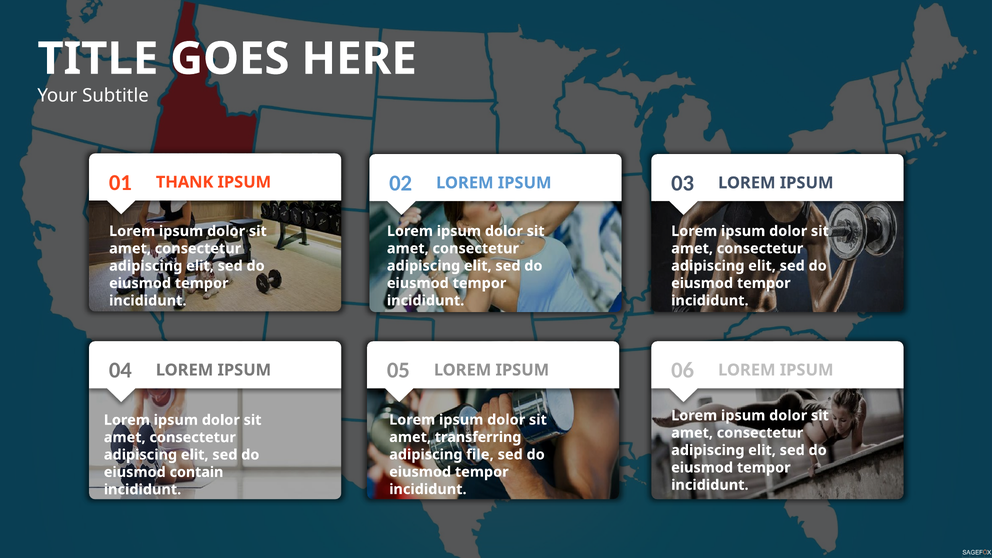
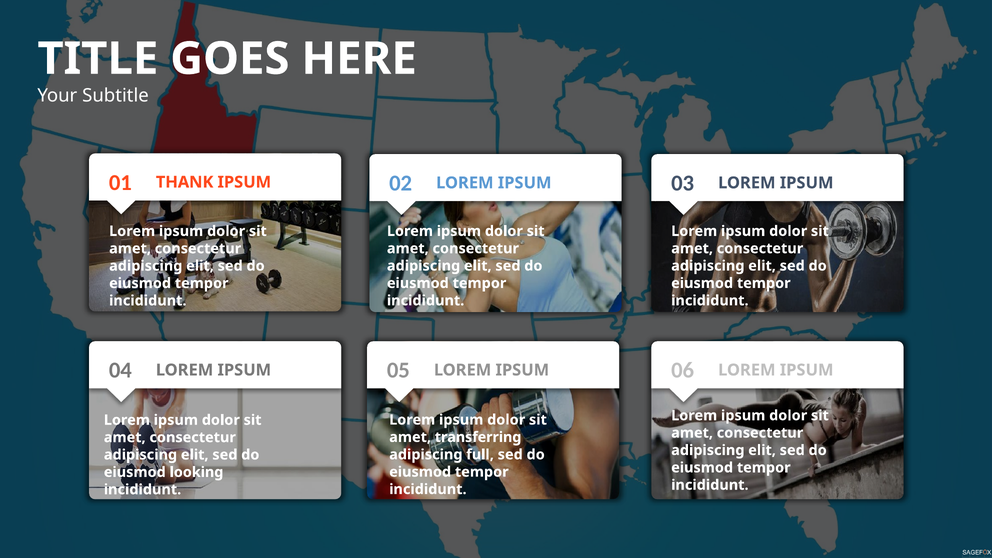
file: file -> full (480, 455)
contain: contain -> looking (196, 472)
